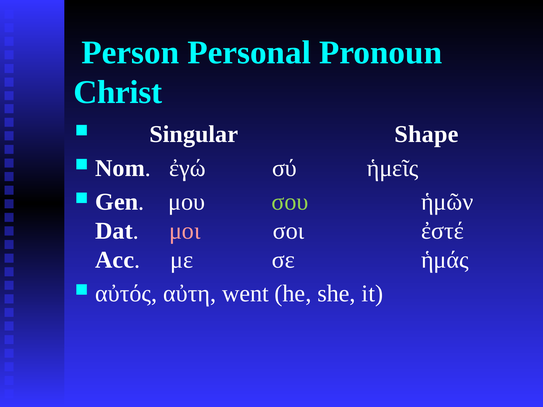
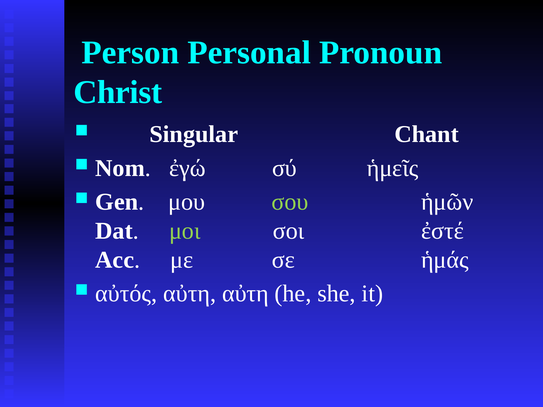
Shape: Shape -> Chant (427, 134)
μοι colour: pink -> light green (185, 231)
αὐτη went: went -> αὐτη (245, 294)
